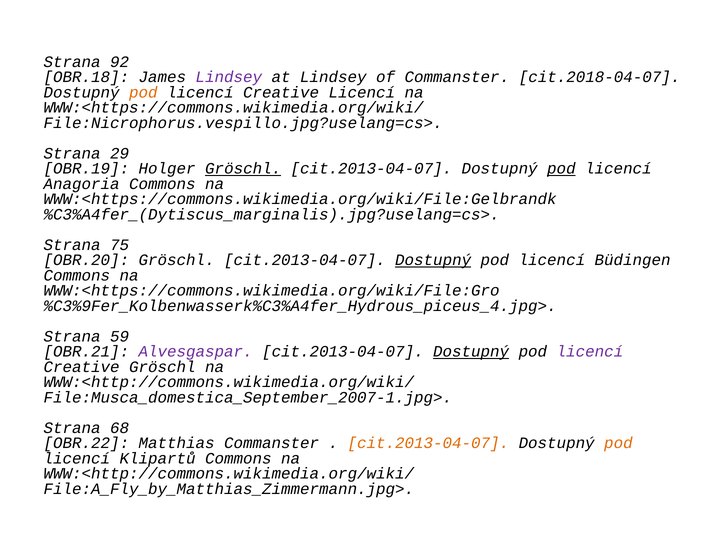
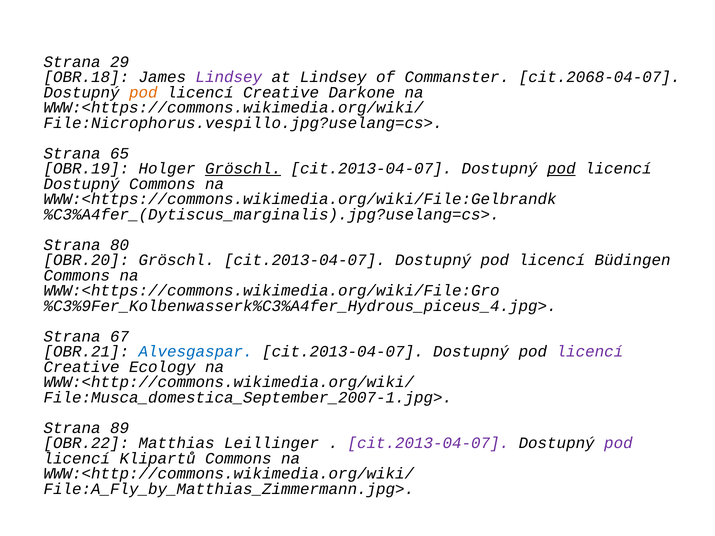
92: 92 -> 29 (120, 62)
cit.2018-04-07: cit.2018-04-07 -> cit.2068-04-07 (600, 77)
Creative Licencí: Licencí -> Darkone (362, 93)
29: 29 -> 65 (120, 154)
Anagoria: Anagoria -> Dostupný (82, 184)
75: 75 -> 80 (120, 245)
Dostupný underline: present -> none (433, 260)
59: 59 -> 67 (120, 337)
Alvesgaspar colour: purple -> blue (196, 352)
Dostupný underline: present -> none (471, 352)
Creative Gröschl: Gröschl -> Ecology (162, 367)
68: 68 -> 89 (120, 428)
Matthias Commanster: Commanster -> Leillinger (272, 443)
cit.2013-04-07 colour: orange -> purple (428, 443)
pod colour: orange -> purple (618, 443)
